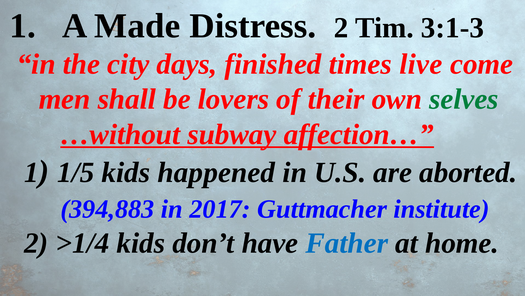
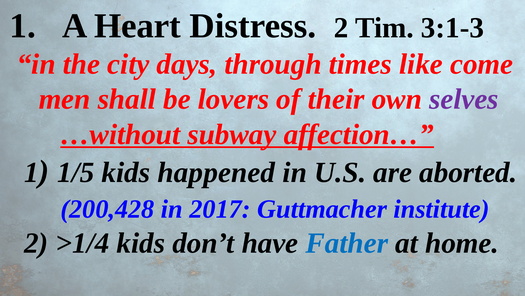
Made: Made -> Heart (137, 26)
finished: finished -> through (273, 64)
live: live -> like (421, 64)
selves colour: green -> purple (464, 99)
394,883: 394,883 -> 200,428 (107, 209)
